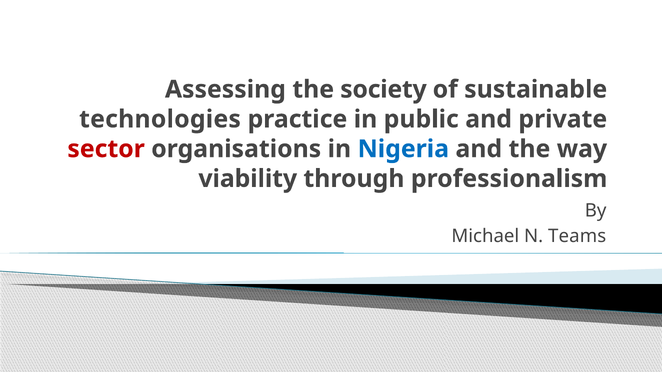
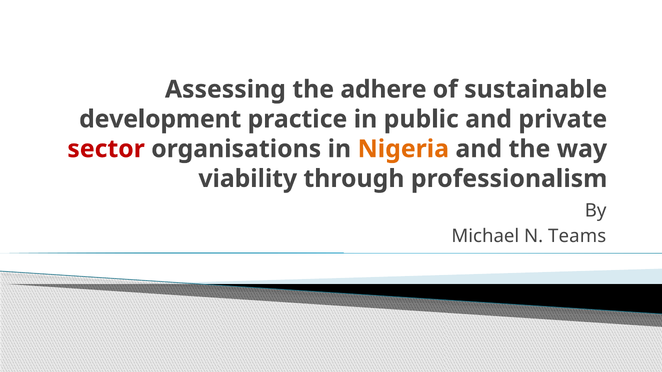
society: society -> adhere (383, 90)
technologies: technologies -> development (160, 119)
Nigeria colour: blue -> orange (403, 149)
